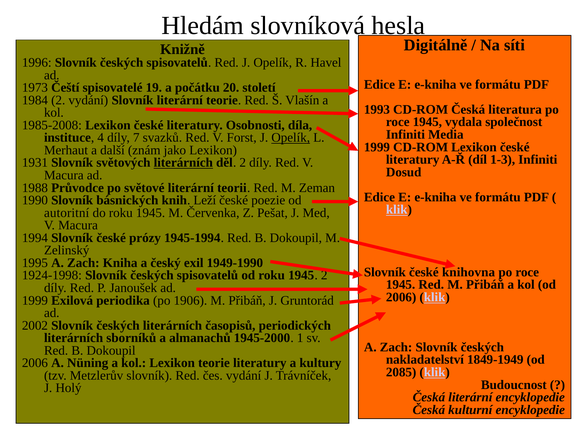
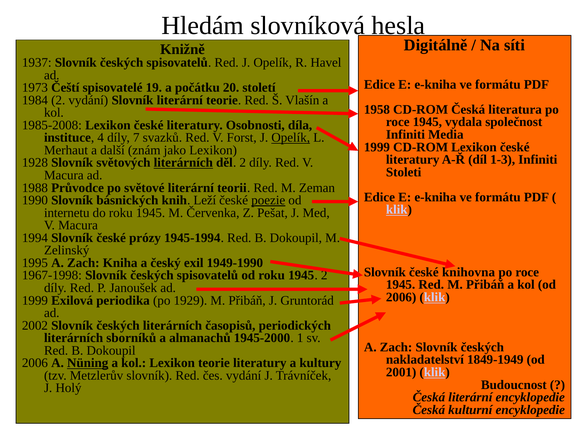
1996: 1996 -> 1937 (37, 63)
1993: 1993 -> 1958 (377, 110)
1931: 1931 -> 1928 (35, 163)
Dosud: Dosud -> Stoleti (404, 172)
poezie underline: none -> present (268, 200)
autoritní: autoritní -> internetu (67, 213)
1924-1998: 1924-1998 -> 1967-1998 (52, 276)
1906: 1906 -> 1929 (190, 301)
Nüning underline: none -> present (88, 363)
2085: 2085 -> 2001 (401, 372)
